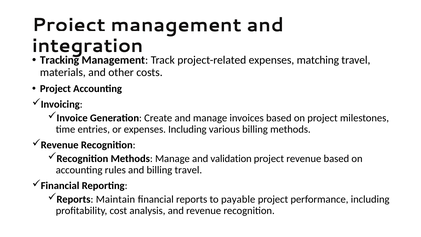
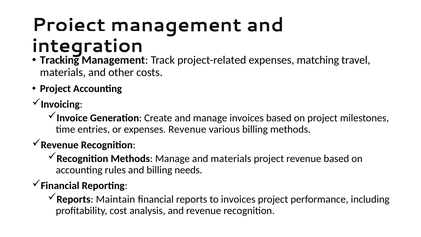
expenses Including: Including -> Revenue (187, 129)
and validation: validation -> materials (231, 159)
billing travel: travel -> needs (188, 170)
to payable: payable -> invoices (238, 199)
